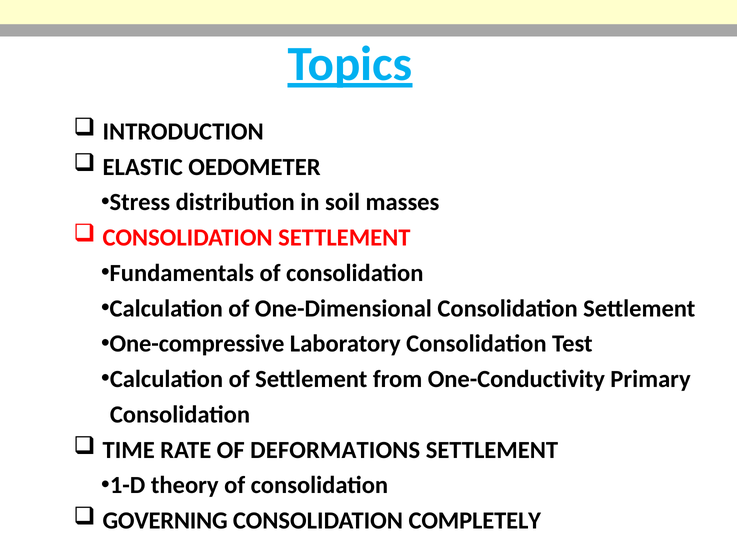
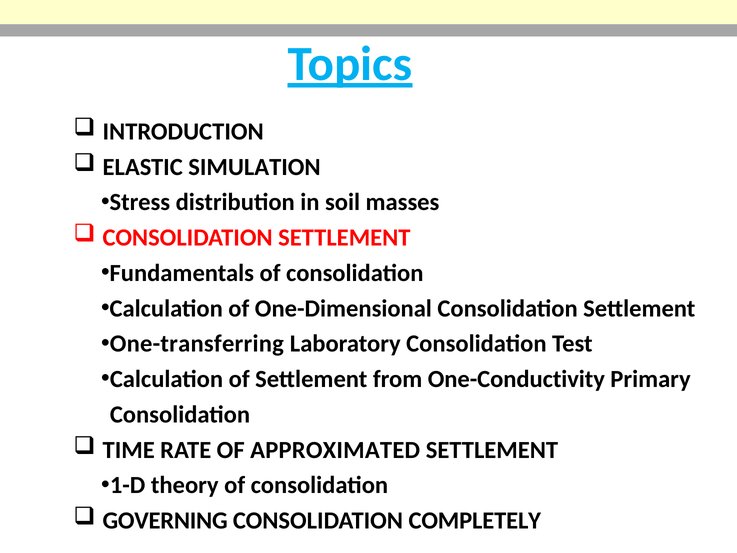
OEDOMETER: OEDOMETER -> SIMULATION (254, 167)
One-compressive: One-compressive -> One-transferring (197, 344)
DEFORMATIONS: DEFORMATIONS -> APPROXIMATED (335, 450)
